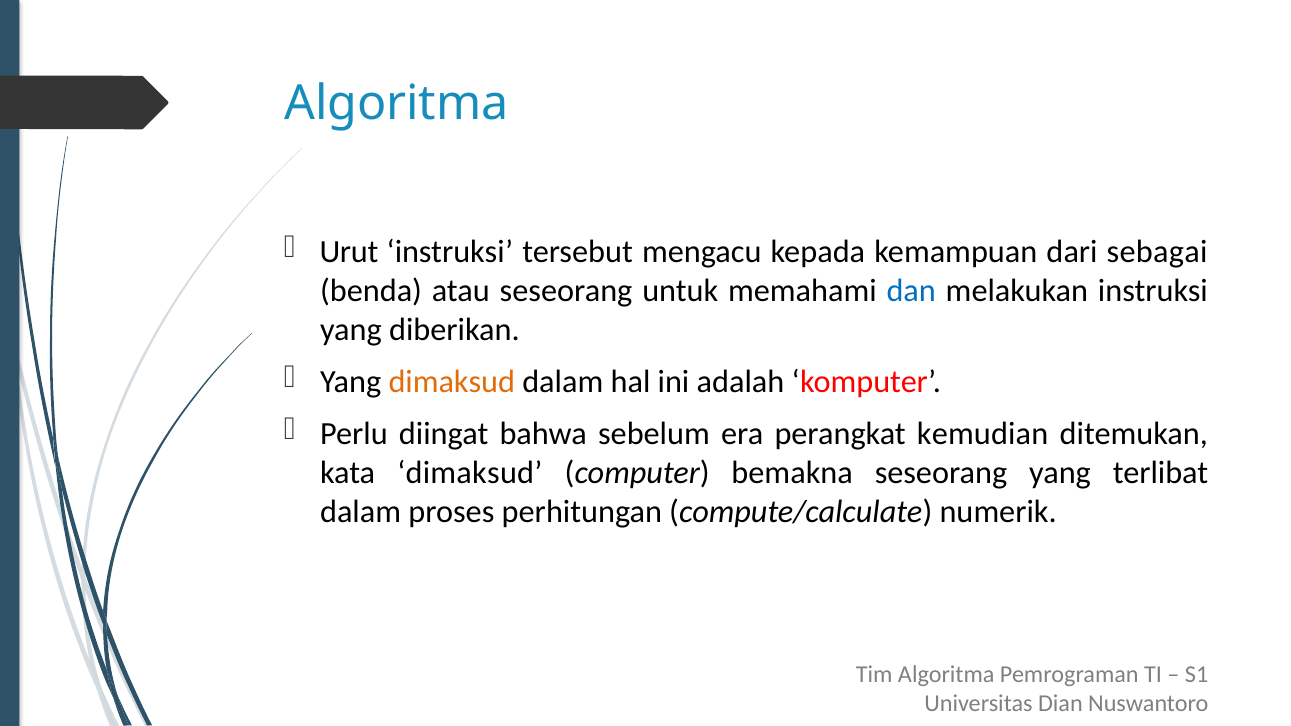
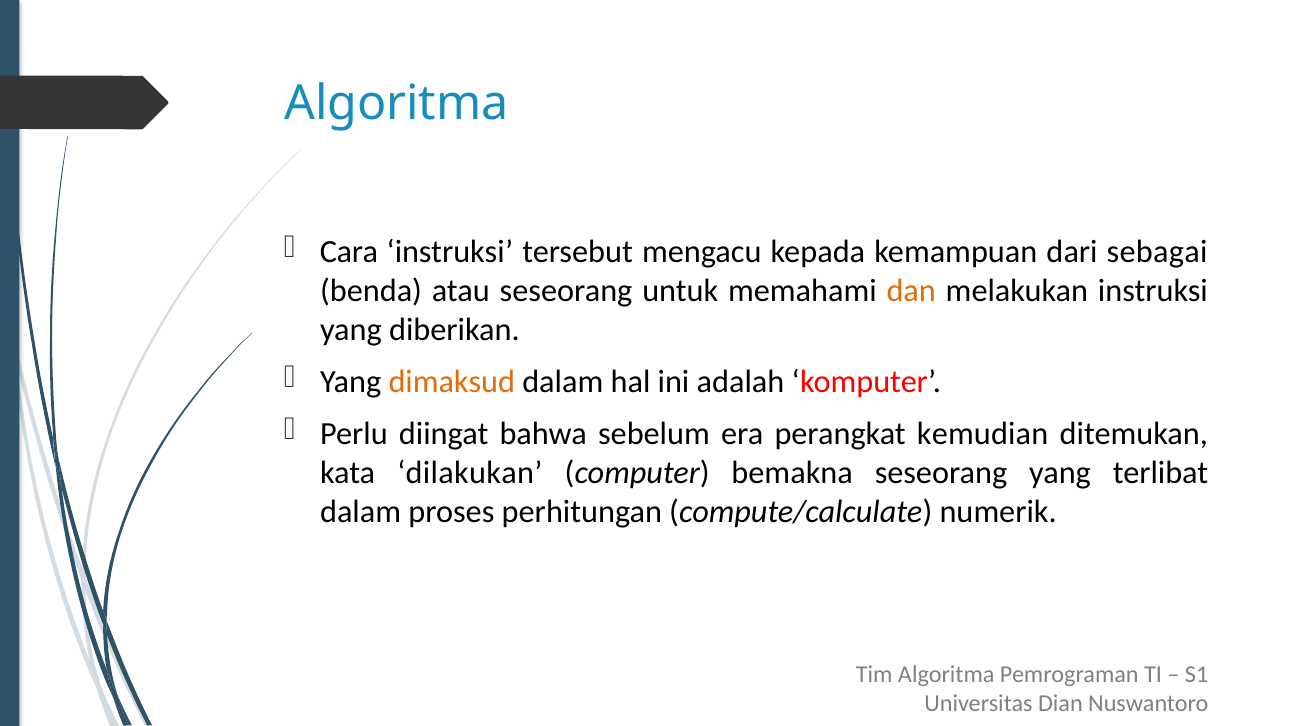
Urut: Urut -> Cara (349, 252)
dan colour: blue -> orange (911, 291)
kata dimaksud: dimaksud -> dilakukan (470, 473)
